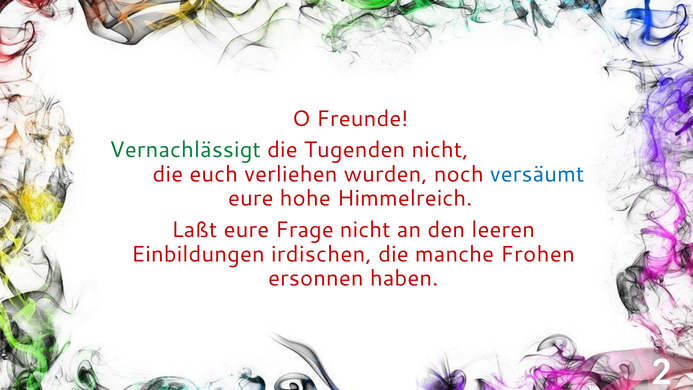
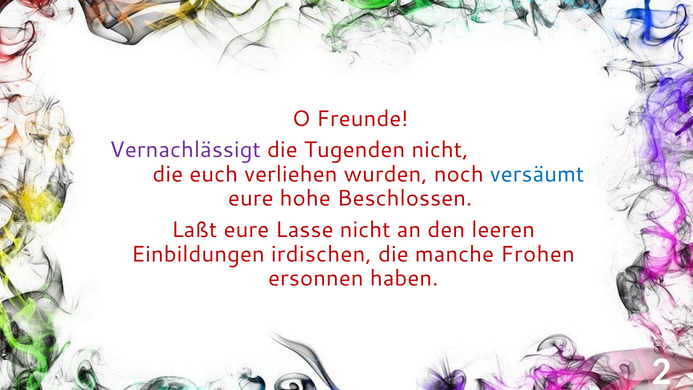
Vernachlässigt colour: green -> purple (185, 150)
Himmelreich: Himmelreich -> Beschlossen (405, 198)
Frage: Frage -> Lasse (304, 230)
